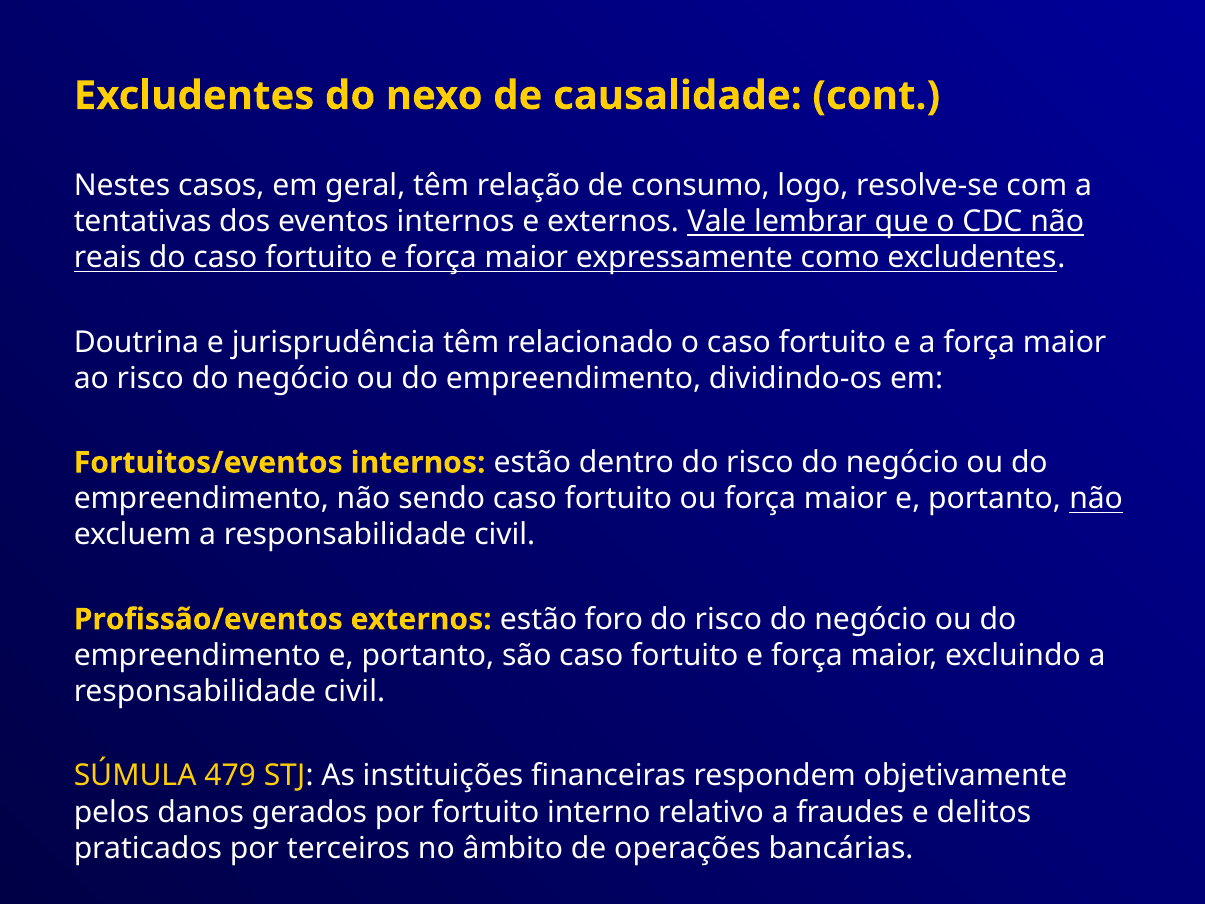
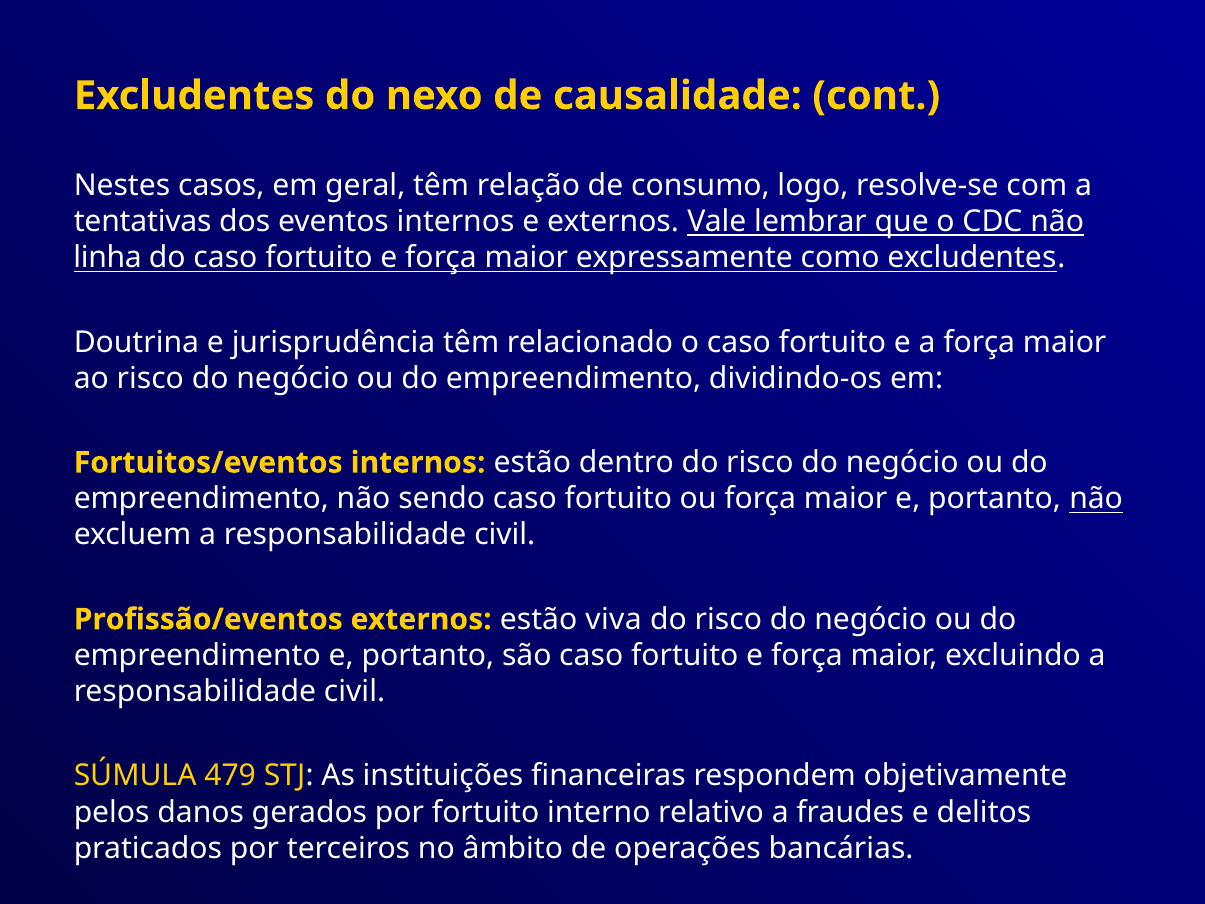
reais: reais -> linha (108, 258)
foro: foro -> viva (614, 619)
